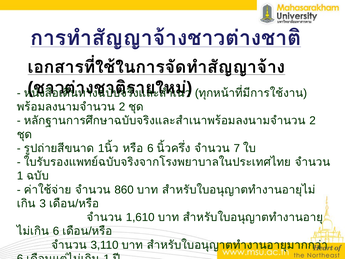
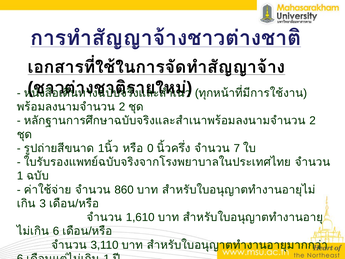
6: 6 -> 0 (150, 148)
